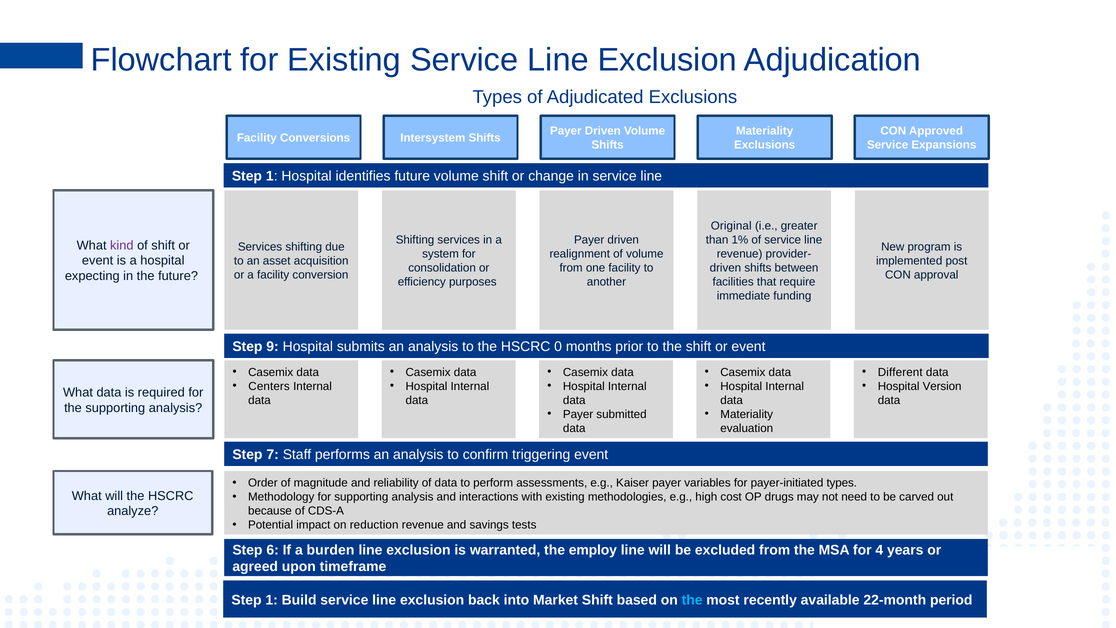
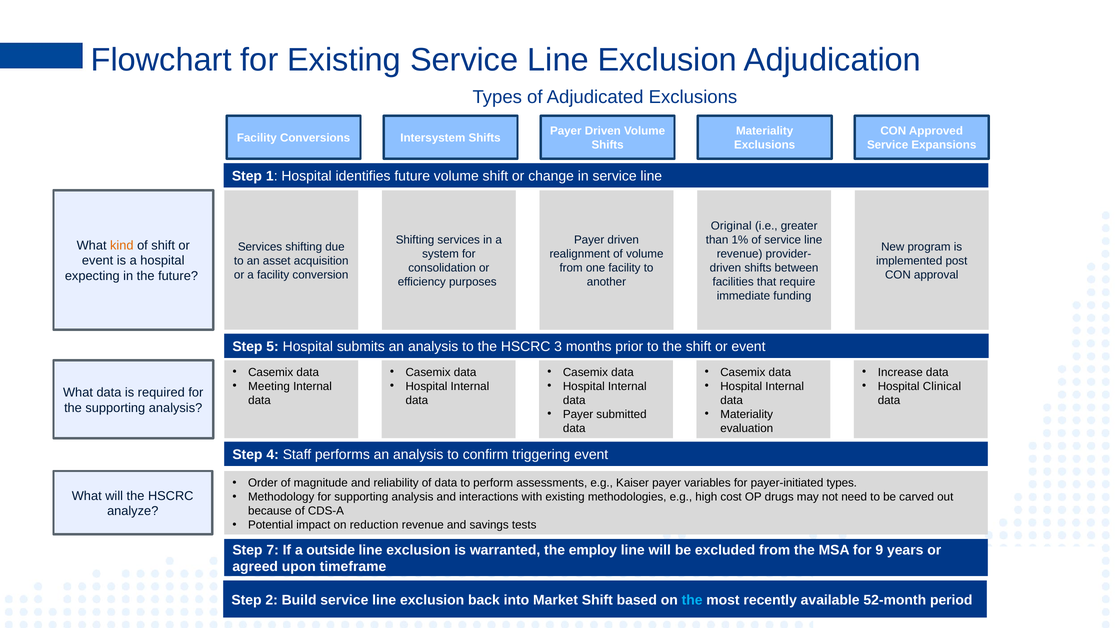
kind colour: purple -> orange (122, 245)
9: 9 -> 5 (273, 347)
0: 0 -> 3 (558, 347)
Different: Different -> Increase (900, 372)
Centers: Centers -> Meeting (269, 386)
Version: Version -> Clinical (942, 386)
7: 7 -> 4 (273, 455)
6: 6 -> 7 (273, 550)
burden: burden -> outside (331, 550)
4: 4 -> 9 (879, 550)
1: 1 -> 2 (272, 600)
22-month: 22-month -> 52-month (895, 600)
